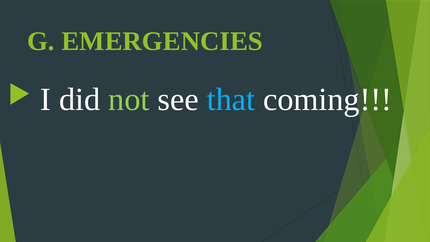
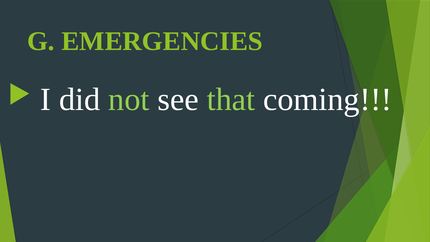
that colour: light blue -> light green (231, 99)
